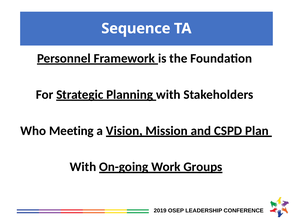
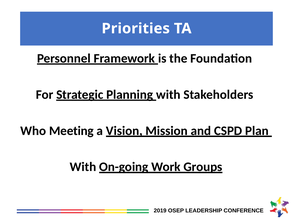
Sequence: Sequence -> Priorities (136, 29)
